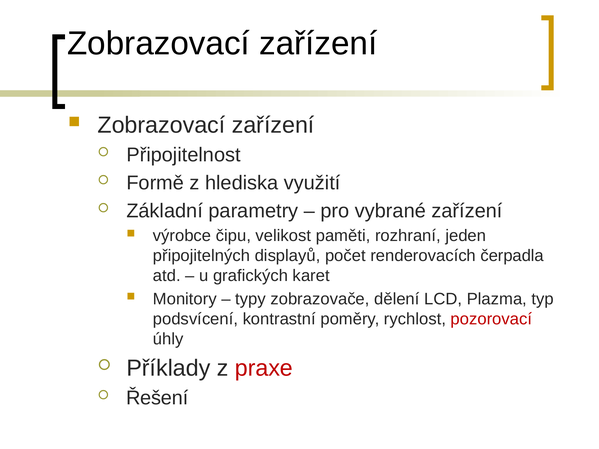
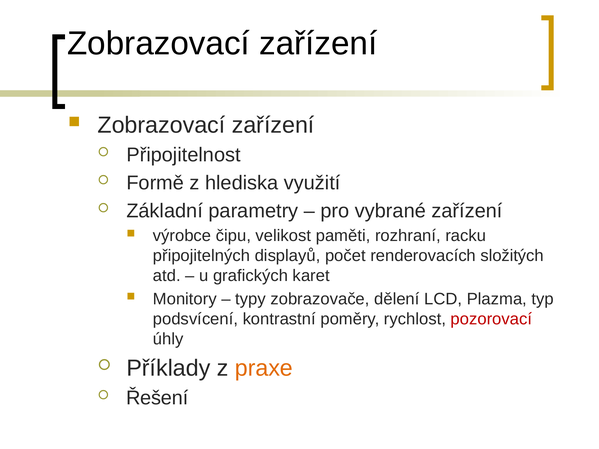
jeden: jeden -> racku (466, 236)
čerpadla: čerpadla -> složitých (512, 256)
praxe colour: red -> orange (264, 368)
